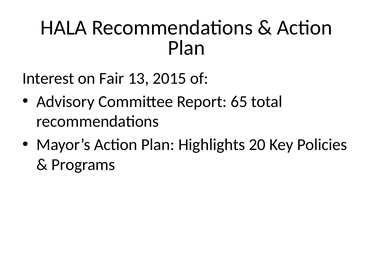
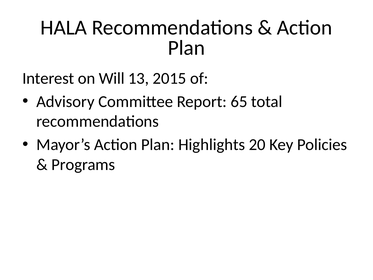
Fair: Fair -> Will (112, 78)
